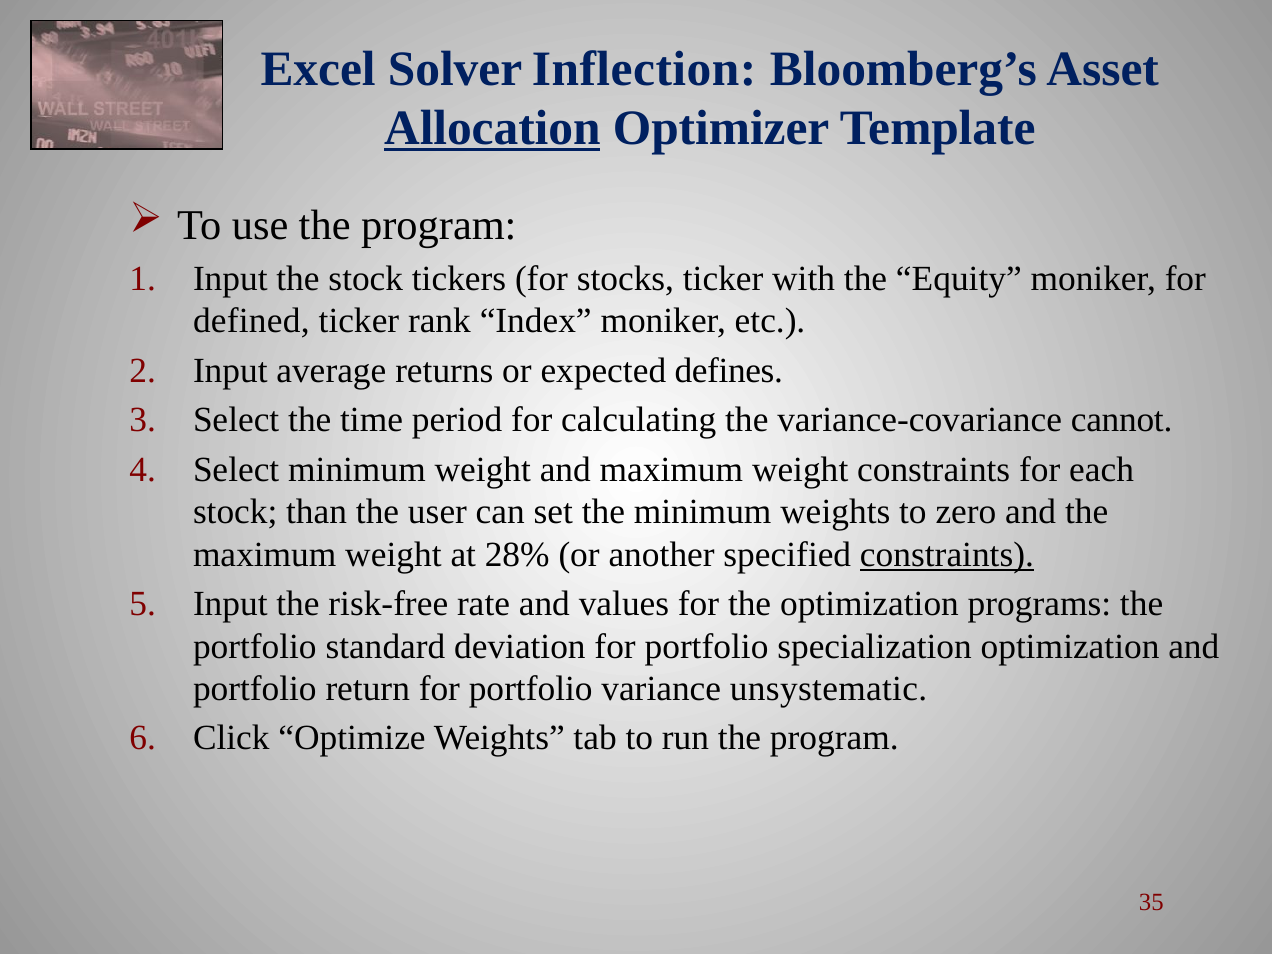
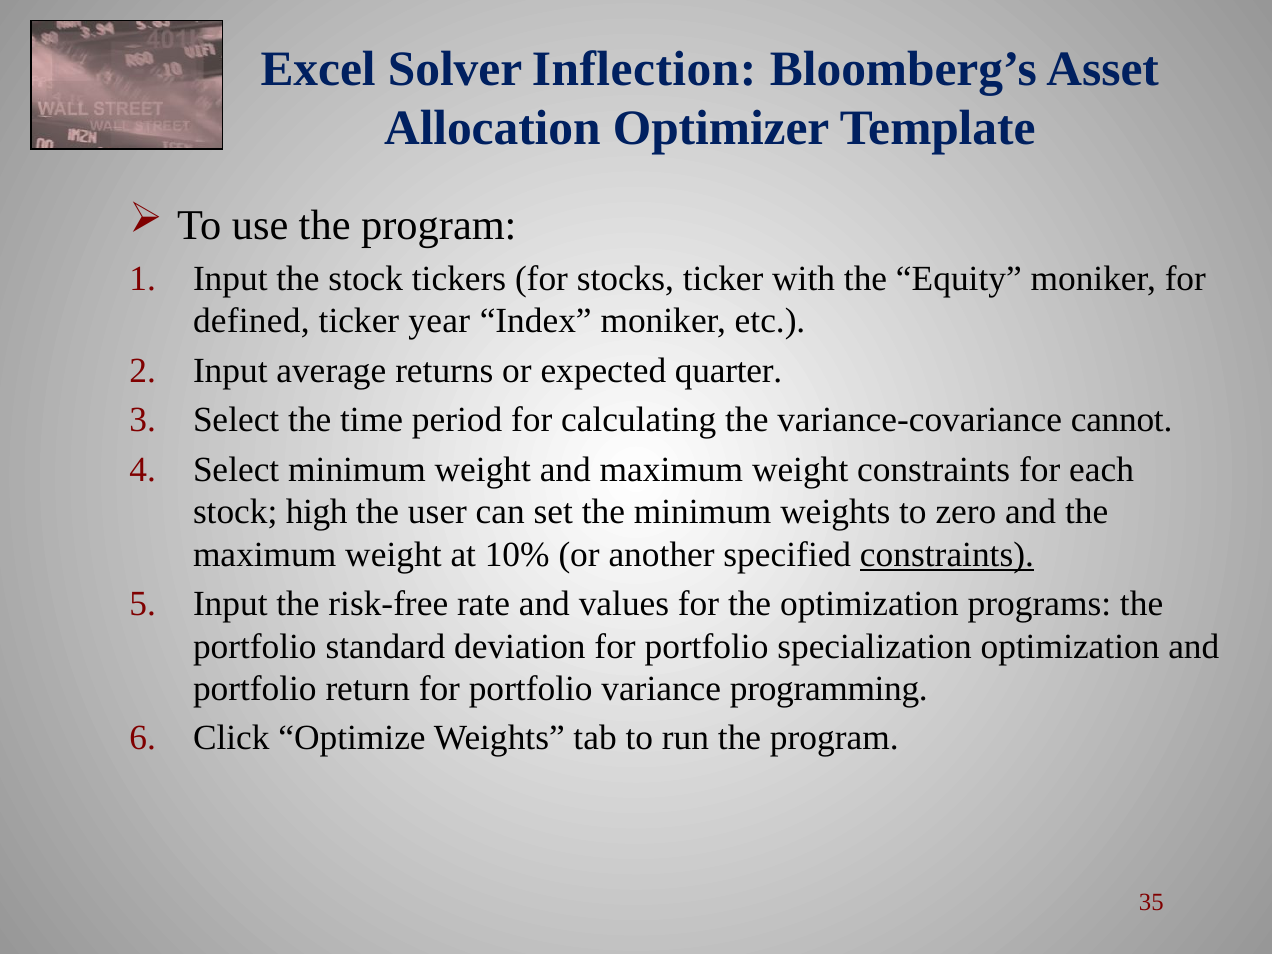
Allocation underline: present -> none (492, 129)
rank: rank -> year (439, 321)
defines: defines -> quarter (729, 371)
than: than -> high (317, 512)
28%: 28% -> 10% (517, 555)
unsystematic: unsystematic -> programming (829, 689)
